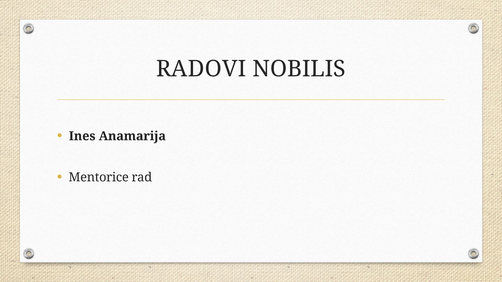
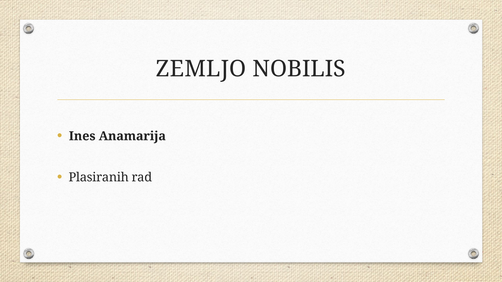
RADOVI: RADOVI -> ZEMLJO (201, 69)
Mentorice: Mentorice -> Plasiranih (99, 178)
